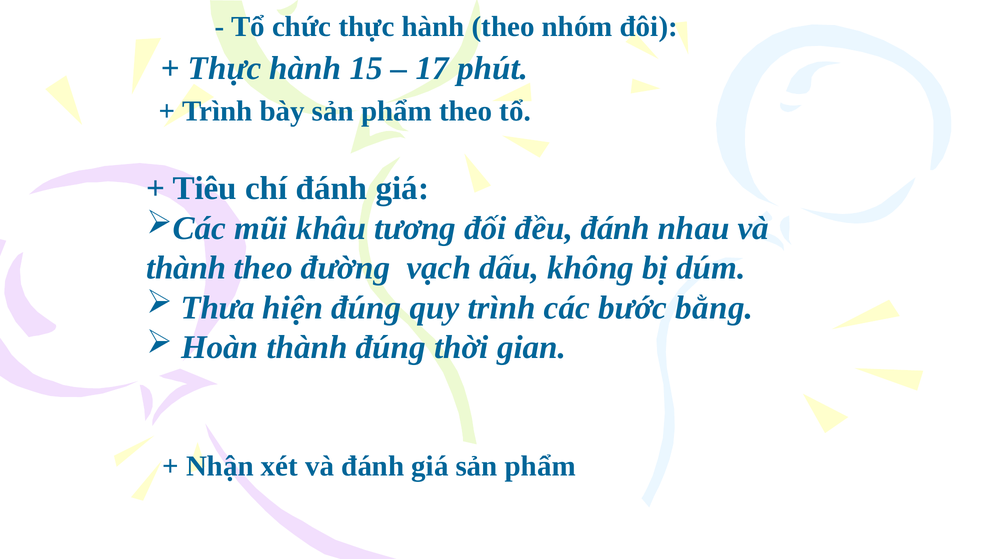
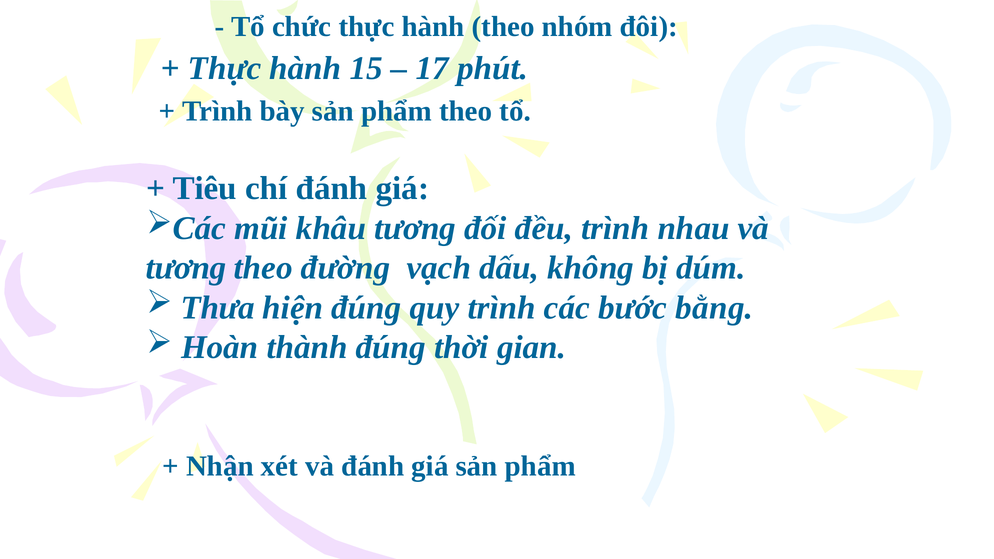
đều đánh: đánh -> trình (615, 228)
thành: thành -> tương (186, 268)
